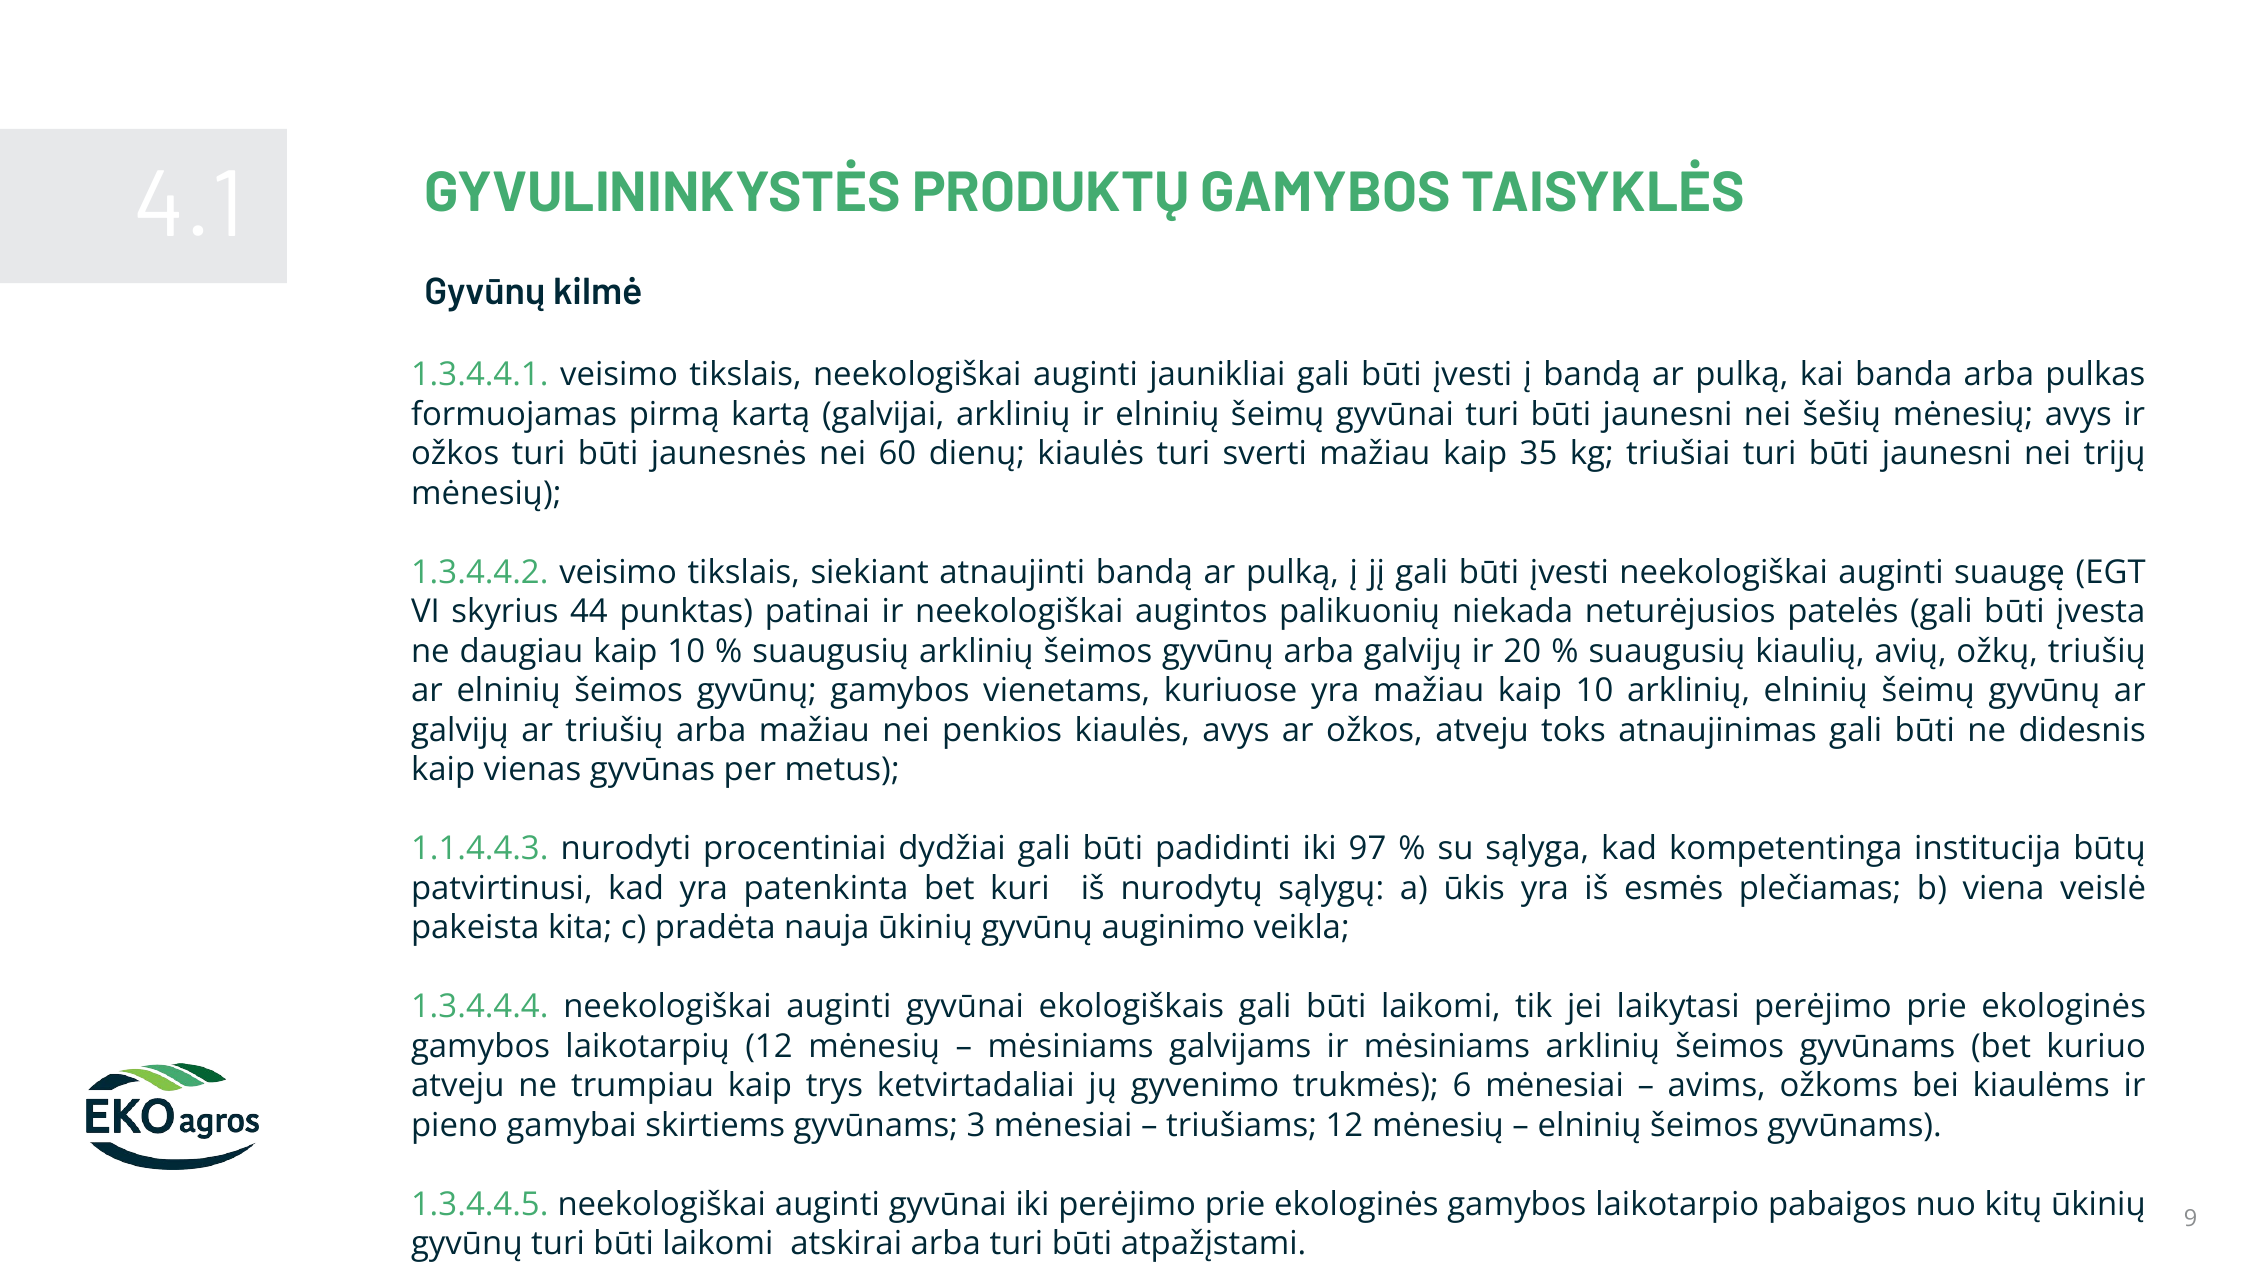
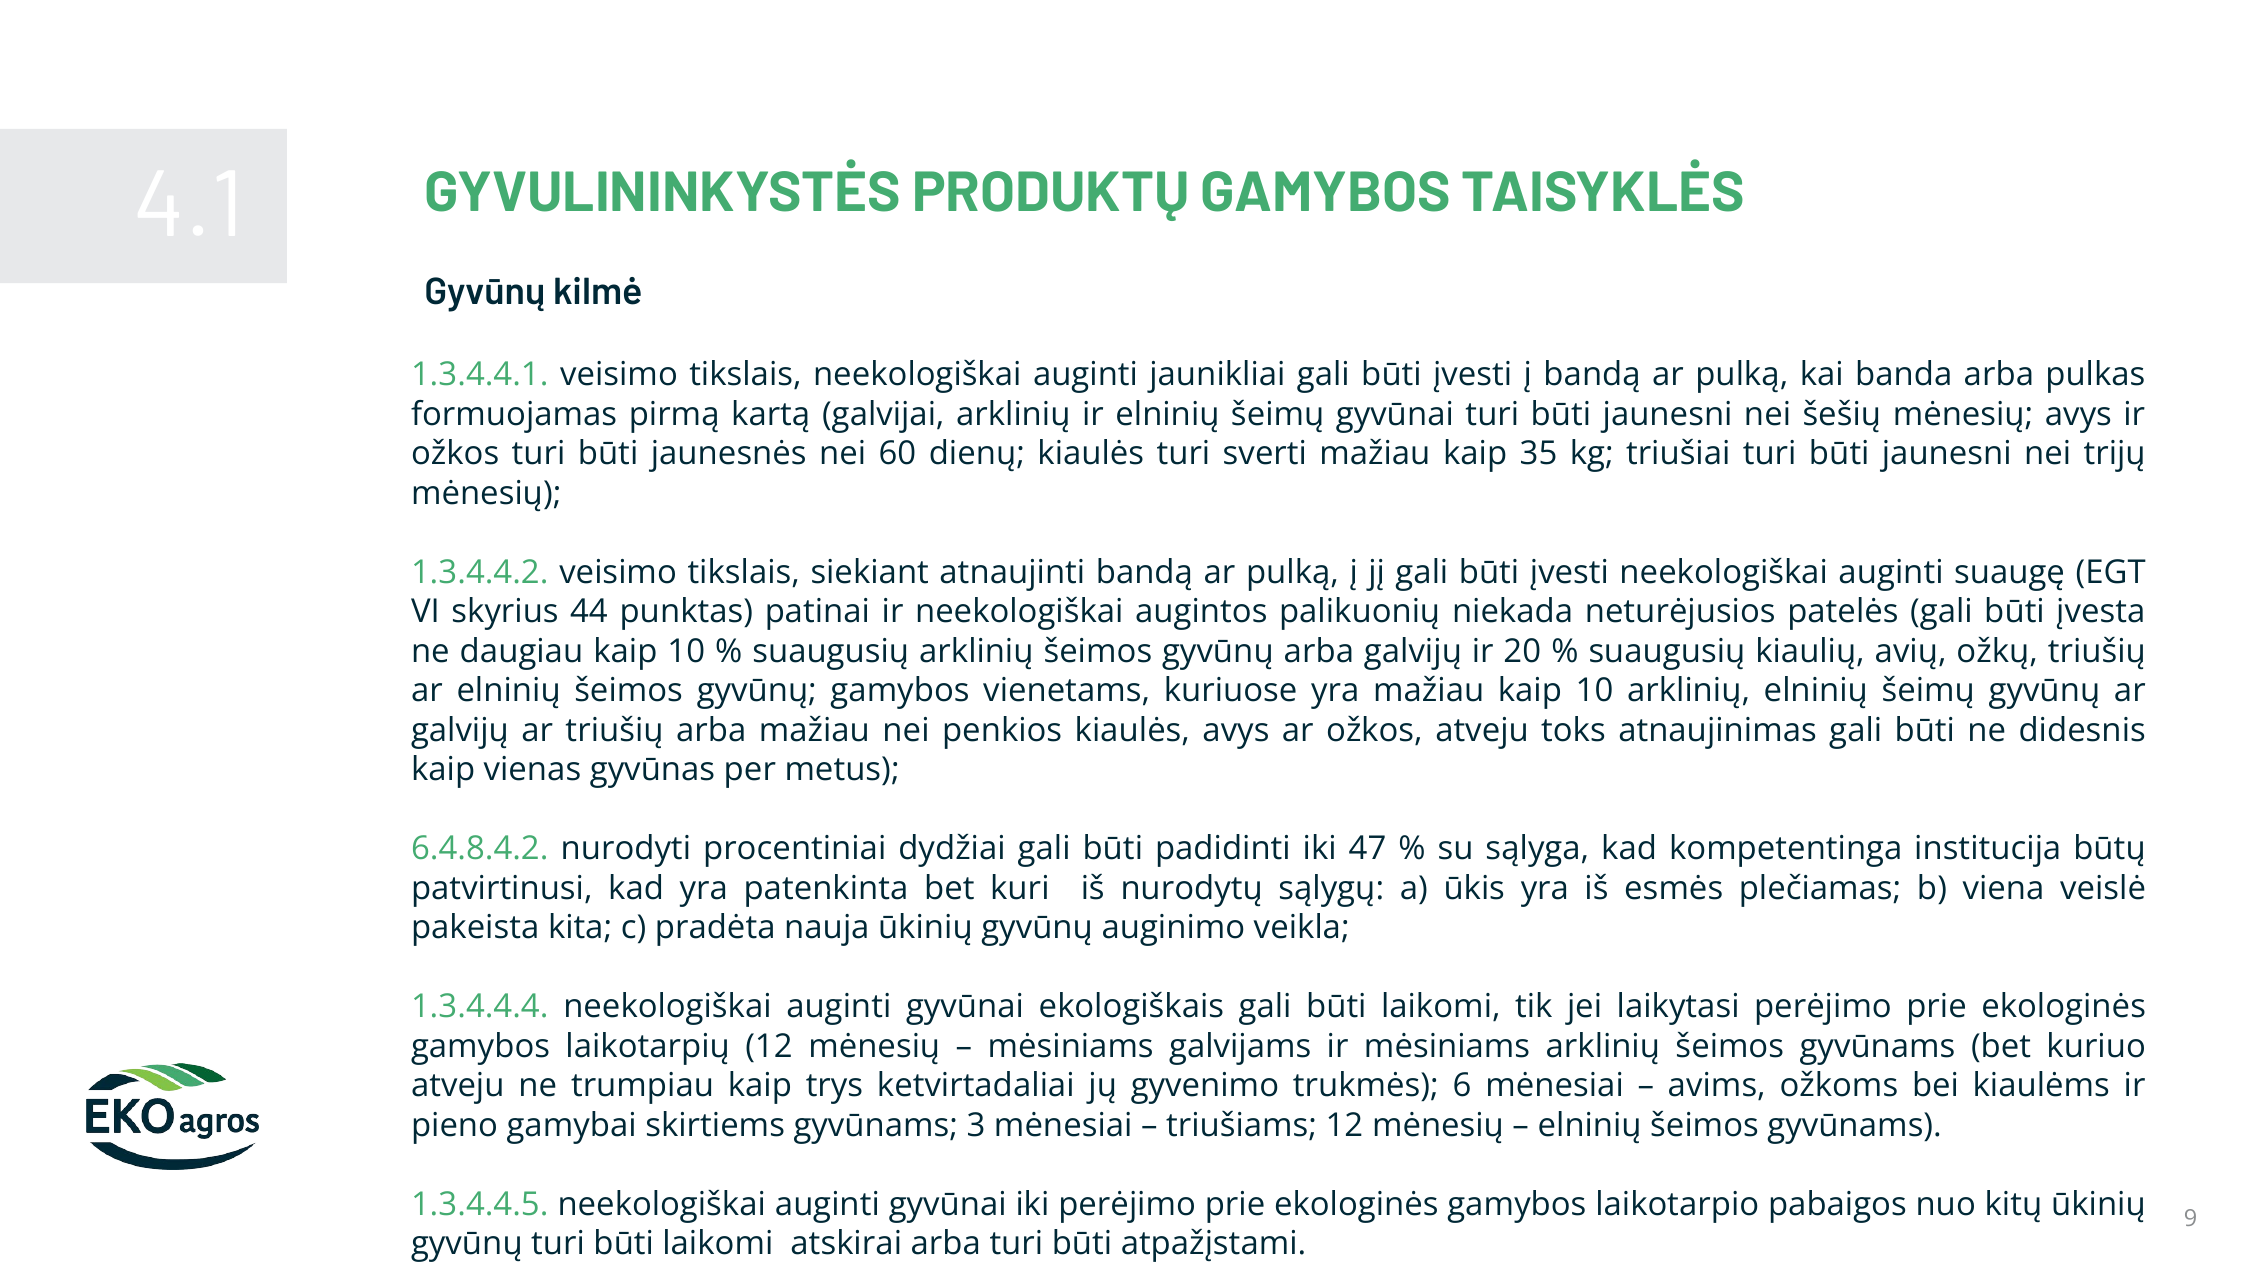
1.1.4.4.3: 1.1.4.4.3 -> 6.4.8.4.2 (480, 849)
97: 97 -> 47 (1368, 849)
